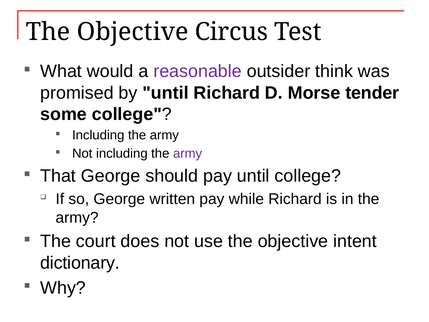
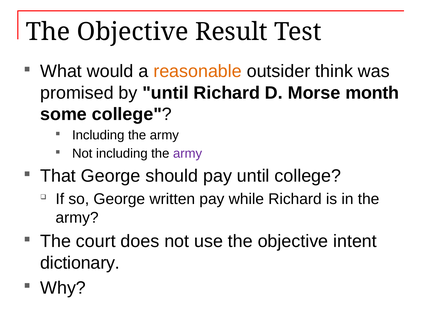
Circus: Circus -> Result (231, 32)
reasonable colour: purple -> orange (198, 71)
tender: tender -> month (372, 93)
